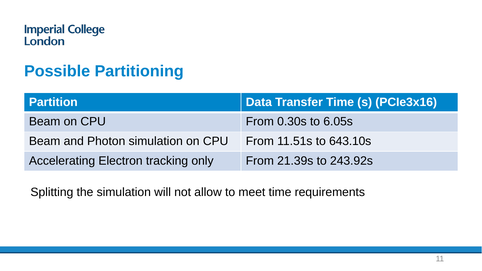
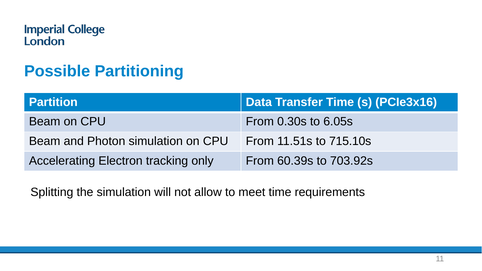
643.10s: 643.10s -> 715.10s (350, 141)
21.39s: 21.39s -> 60.39s (295, 161)
243.92s: 243.92s -> 703.92s (351, 161)
